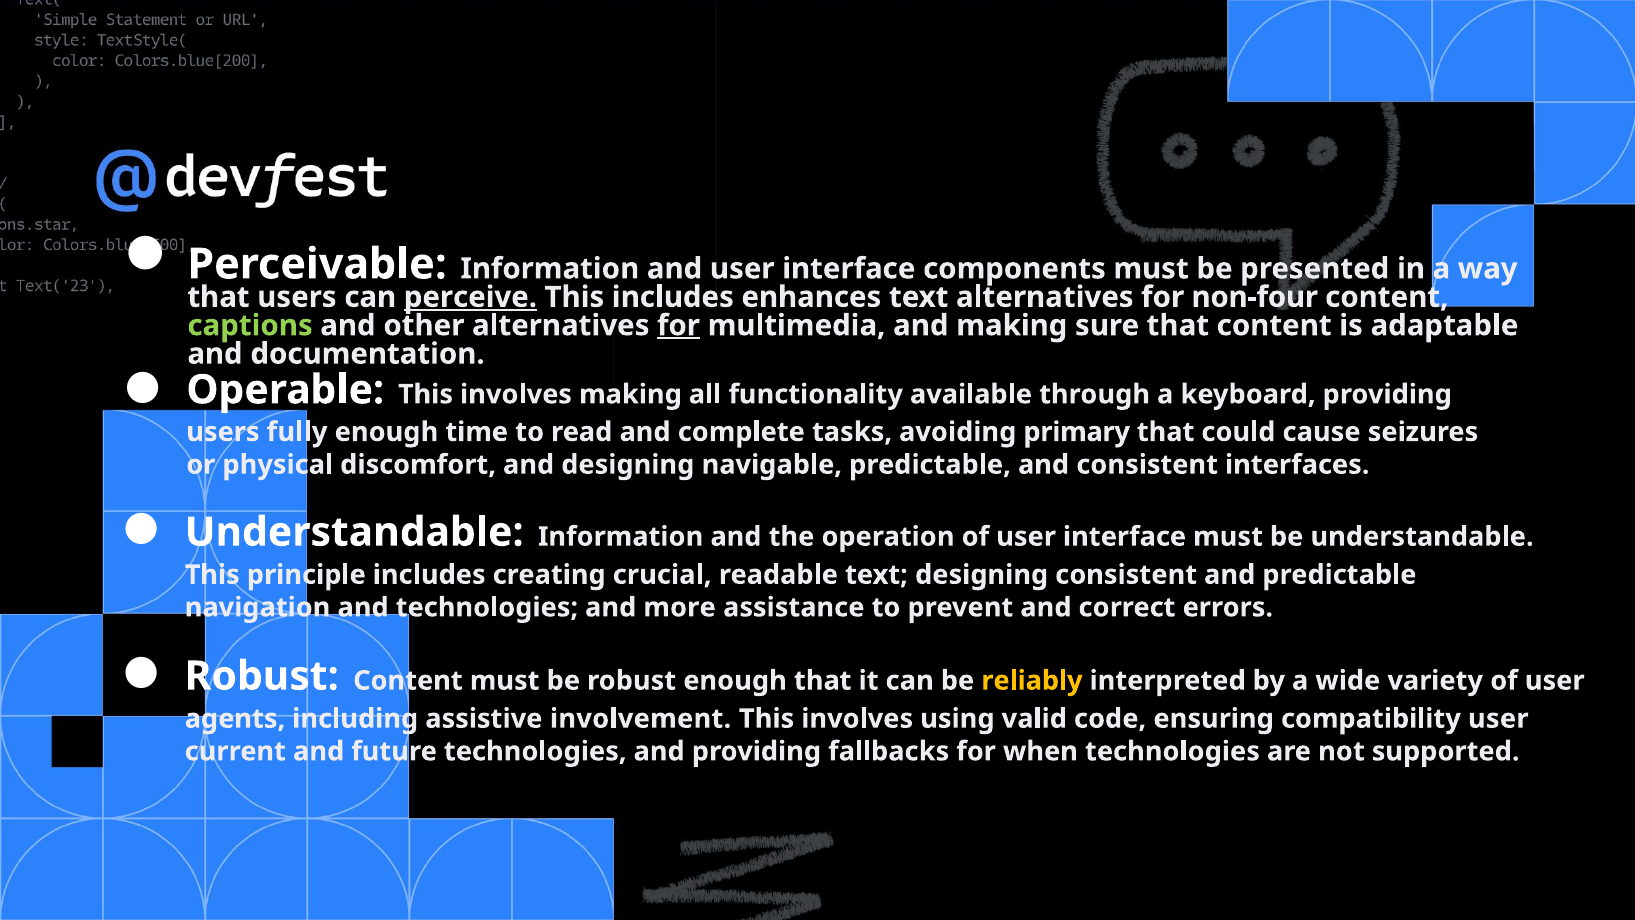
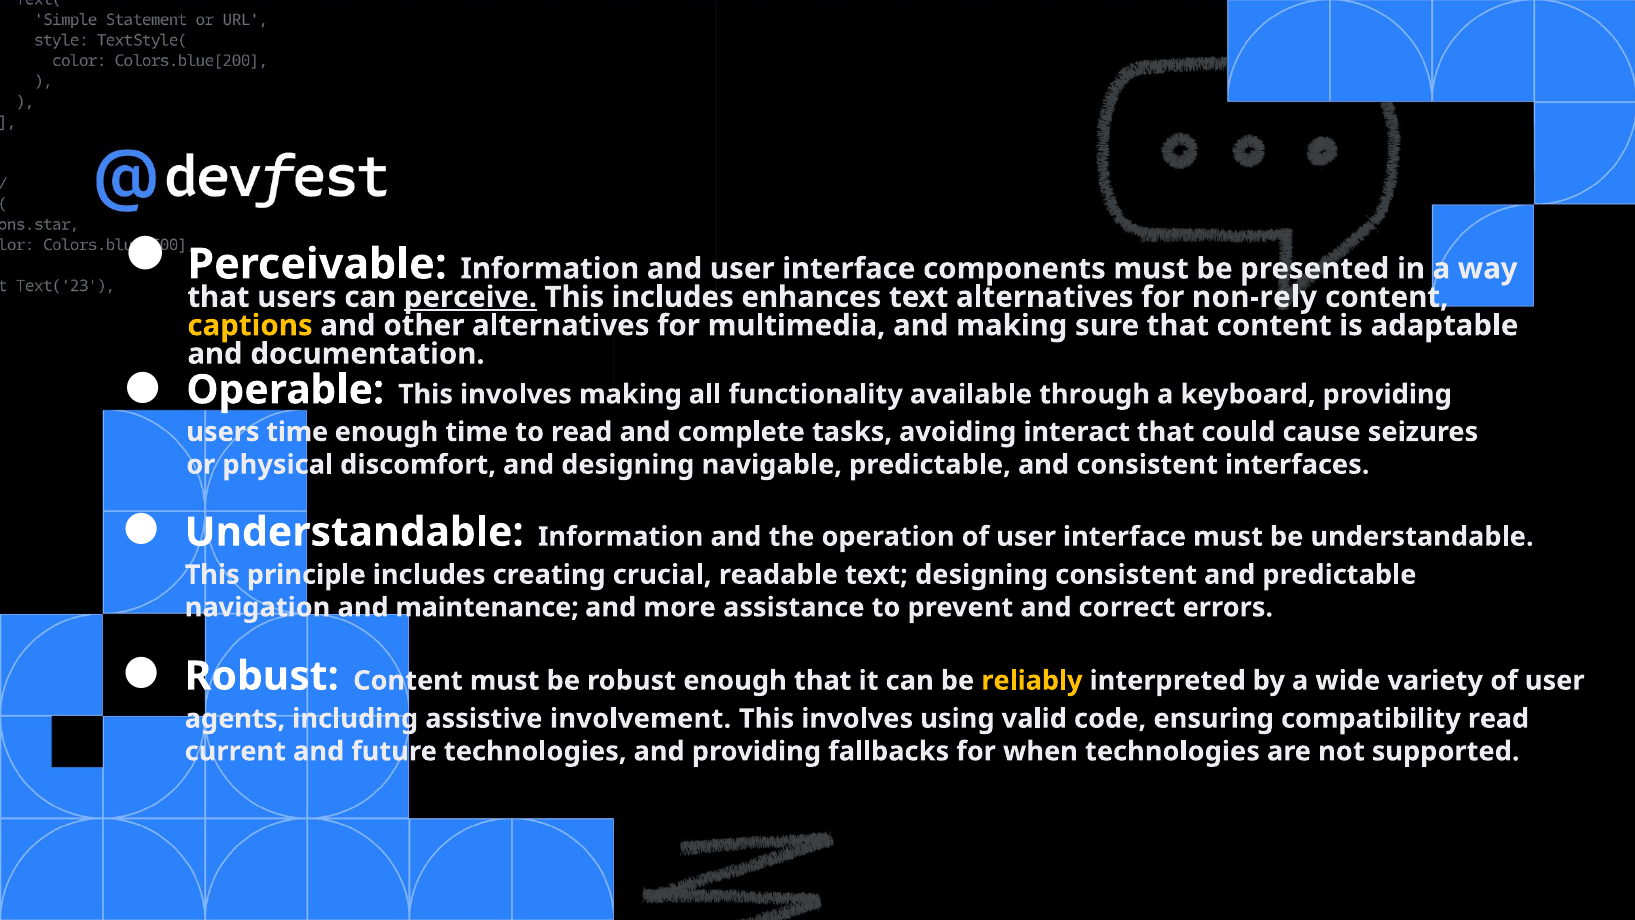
non-four: non-four -> non-rely (1254, 297)
captions colour: light green -> yellow (250, 325)
for underline: present -> none (679, 325)
users fully: fully -> time (297, 432)
primary: primary -> interact (1077, 432)
and technologies: technologies -> maintenance (487, 607)
compatibility user: user -> read (1499, 719)
